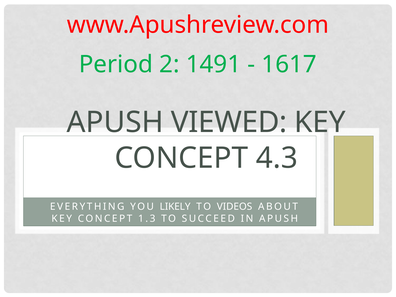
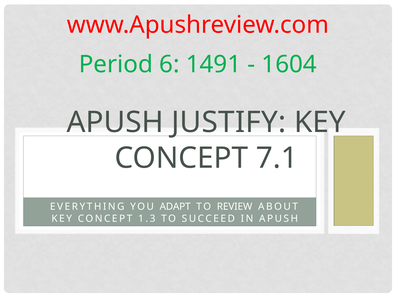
2: 2 -> 6 (169, 64)
1617: 1617 -> 1604 (289, 64)
VIEWED: VIEWED -> JUSTIFY (229, 122)
4.3: 4.3 -> 7.1 (277, 158)
LIKELY: LIKELY -> ADAPT (175, 207)
VIDEOS: VIDEOS -> REVIEW (235, 207)
